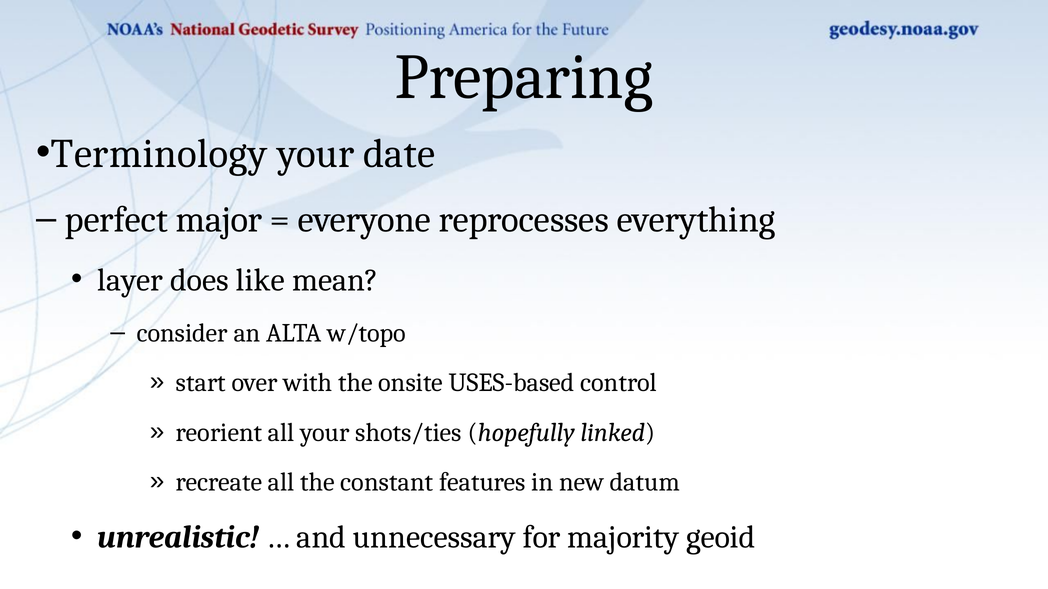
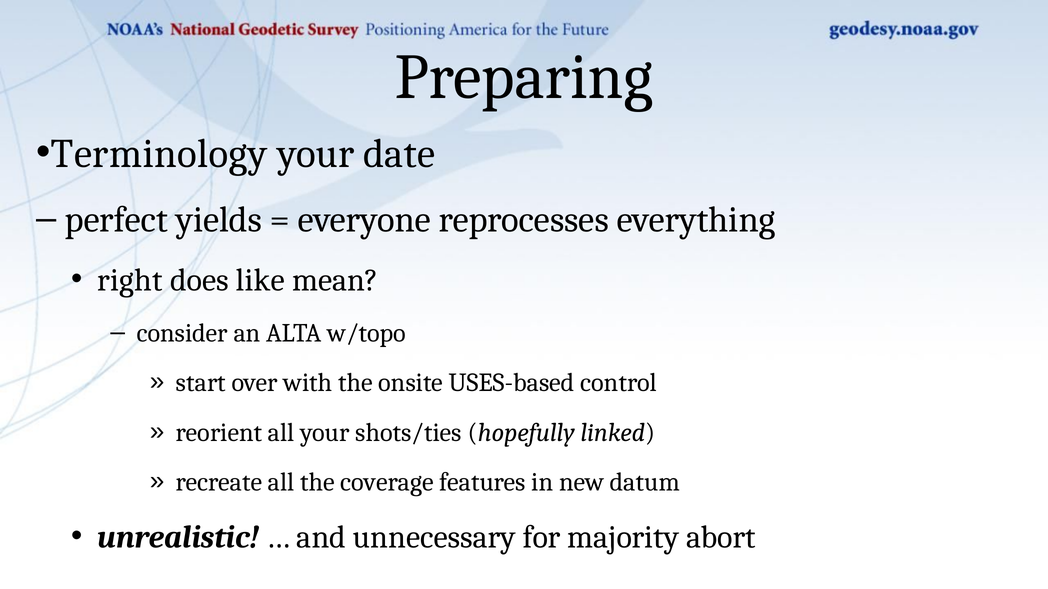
major: major -> yields (219, 220)
layer: layer -> right (130, 280)
constant: constant -> coverage (387, 483)
geoid: geoid -> abort (721, 537)
